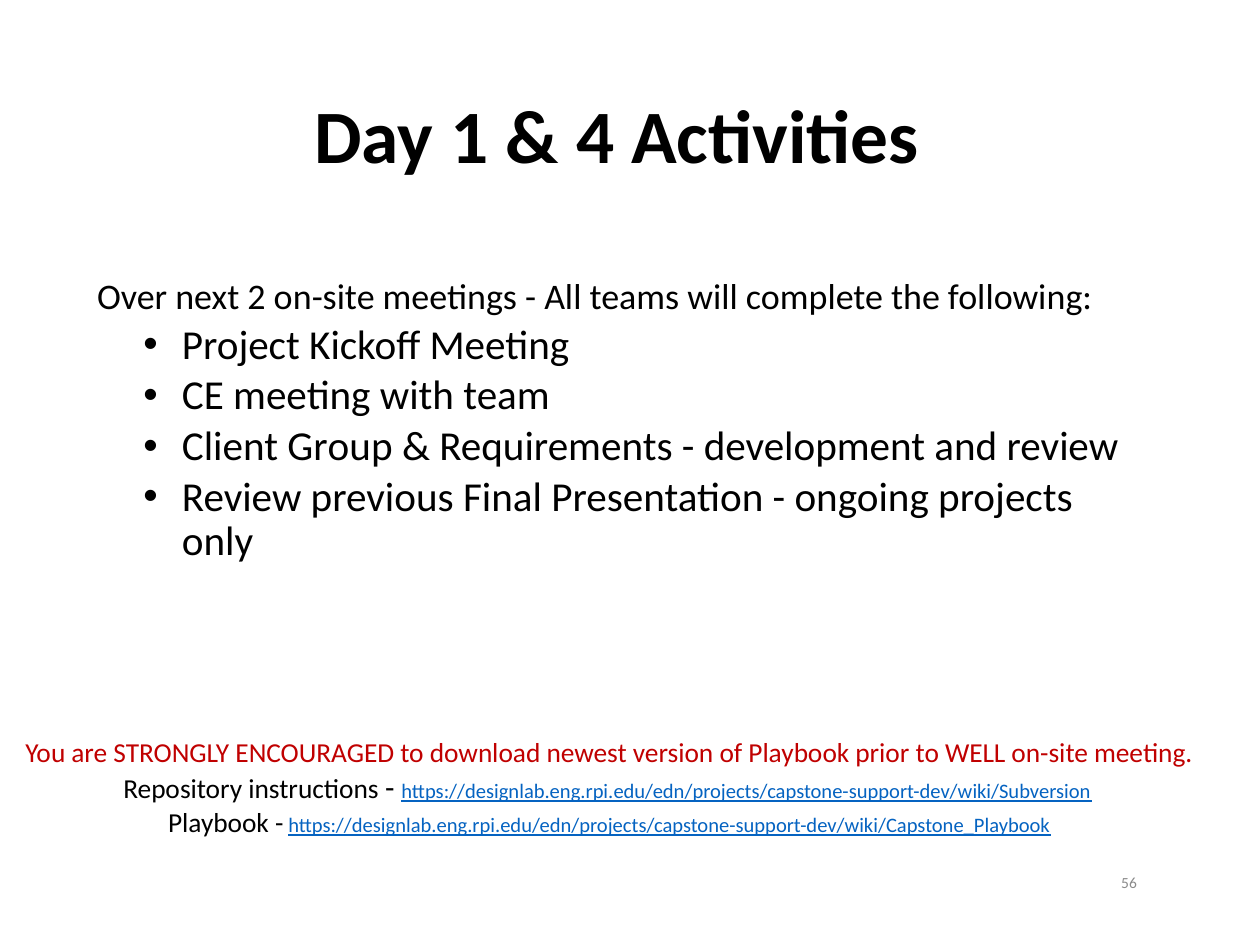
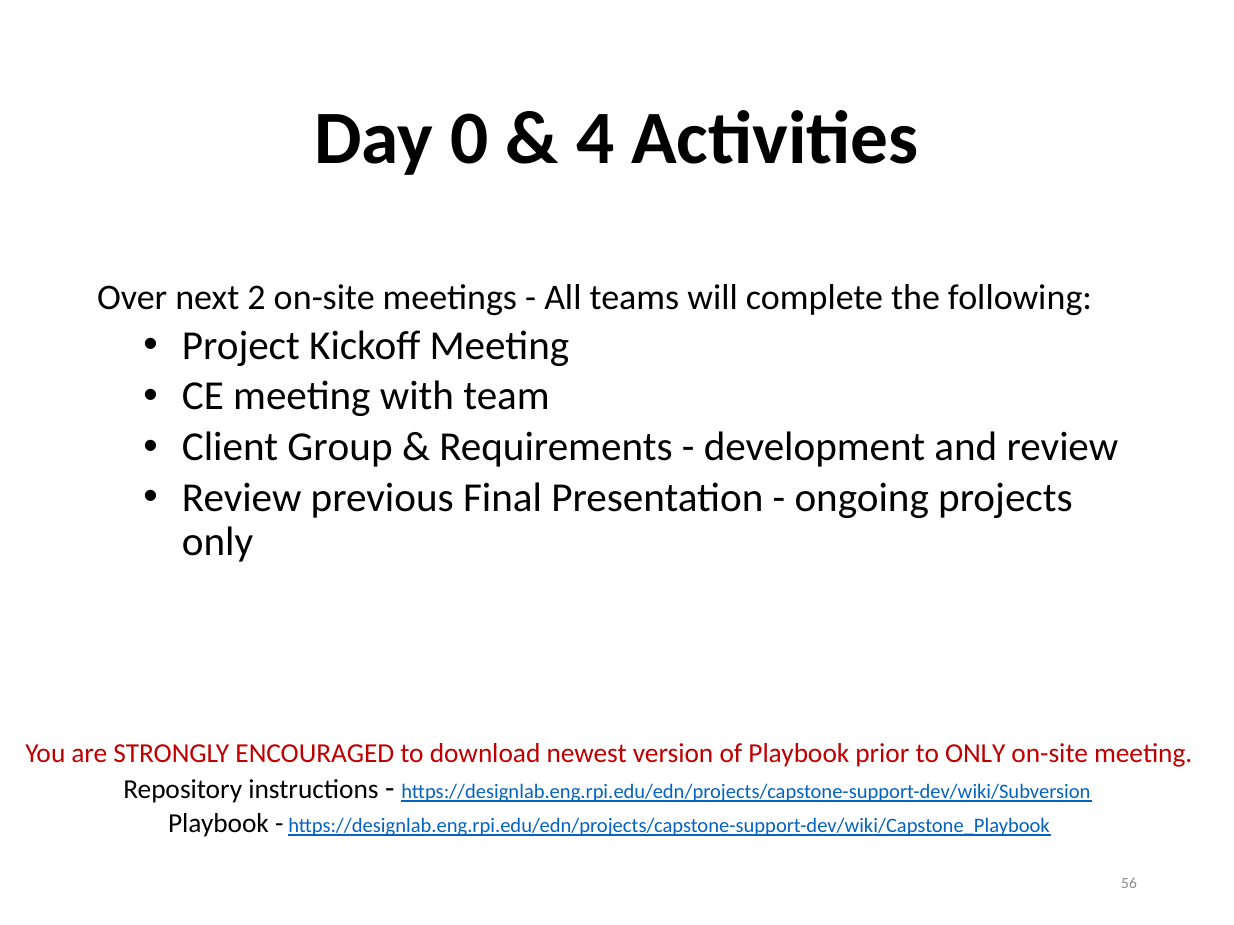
1: 1 -> 0 (470, 138)
to WELL: WELL -> ONLY (975, 754)
